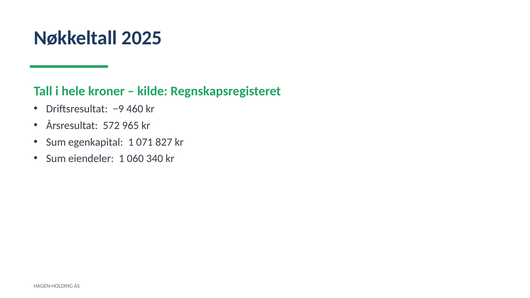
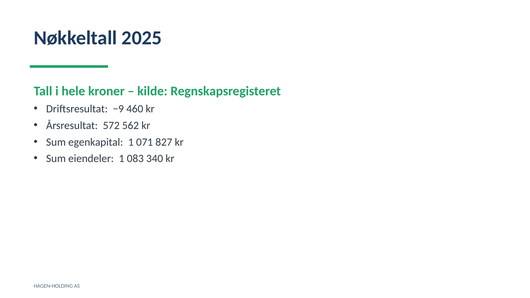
965: 965 -> 562 (131, 126)
060: 060 -> 083 (135, 159)
